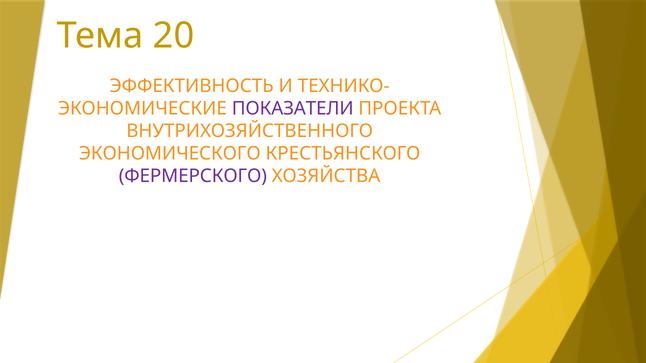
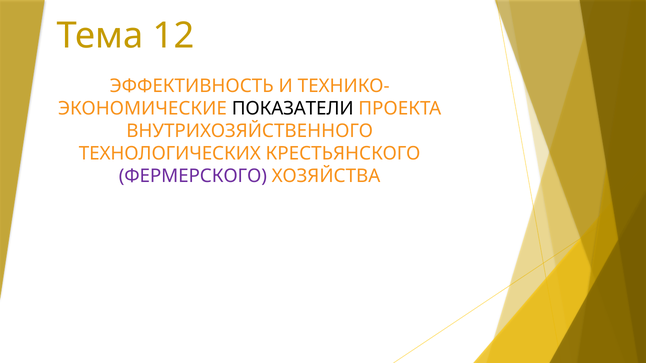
20: 20 -> 12 (174, 36)
ПОКАЗАТЕЛИ colour: purple -> black (293, 109)
ЭКОНОМИЧЕСКОГО: ЭКОНОМИЧЕСКОГО -> ТЕХНОЛОГИЧЕСКИХ (170, 154)
